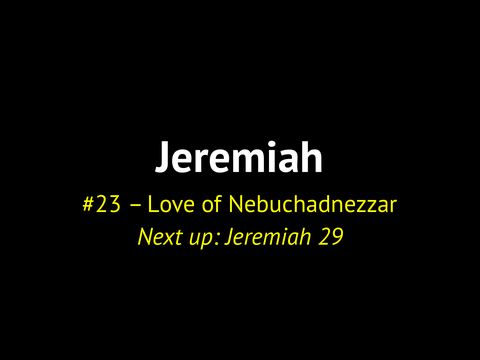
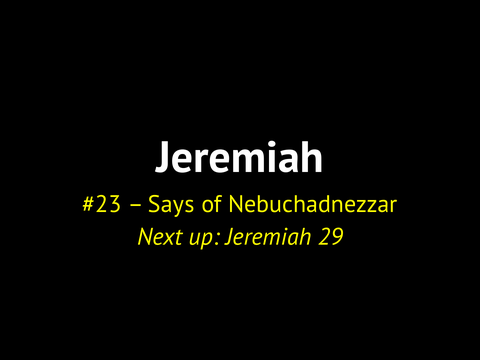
Love: Love -> Says (171, 204)
